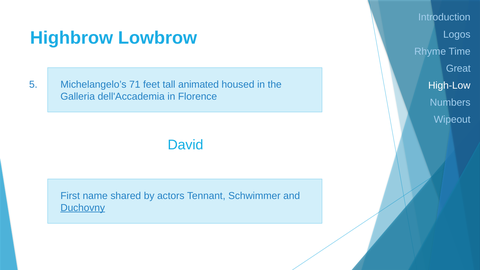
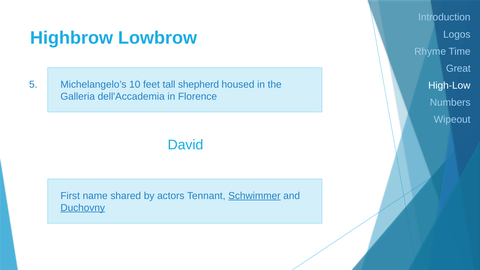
71: 71 -> 10 (135, 84)
animated: animated -> shepherd (199, 84)
Schwimmer underline: none -> present (254, 196)
